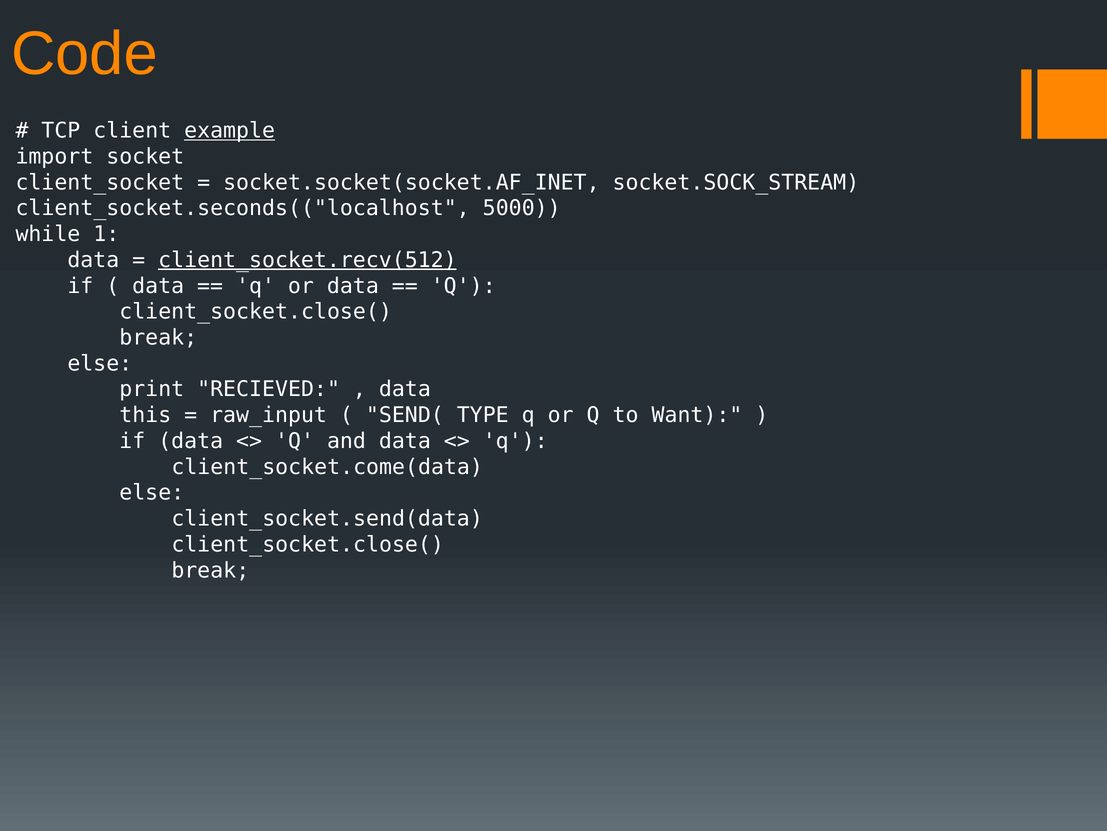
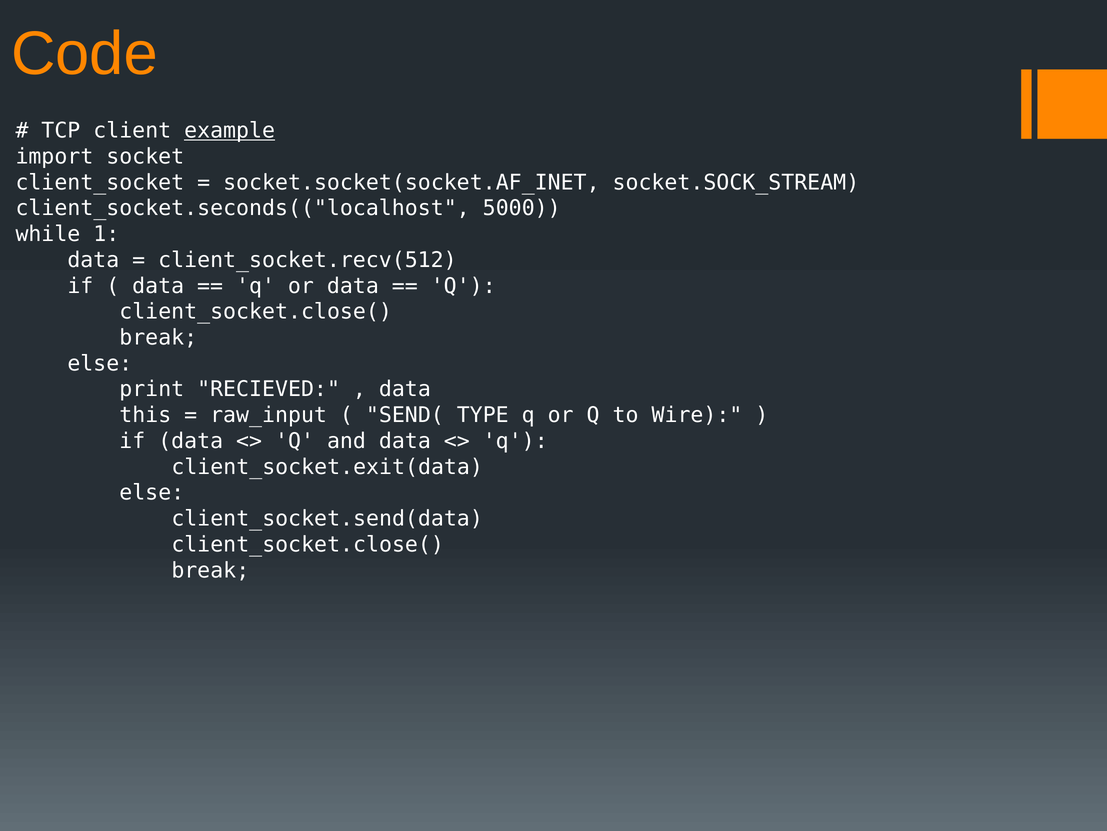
client_socket.recv(512 underline: present -> none (307, 260)
Want: Want -> Wire (697, 415)
client_socket.come(data: client_socket.come(data -> client_socket.exit(data (327, 467)
